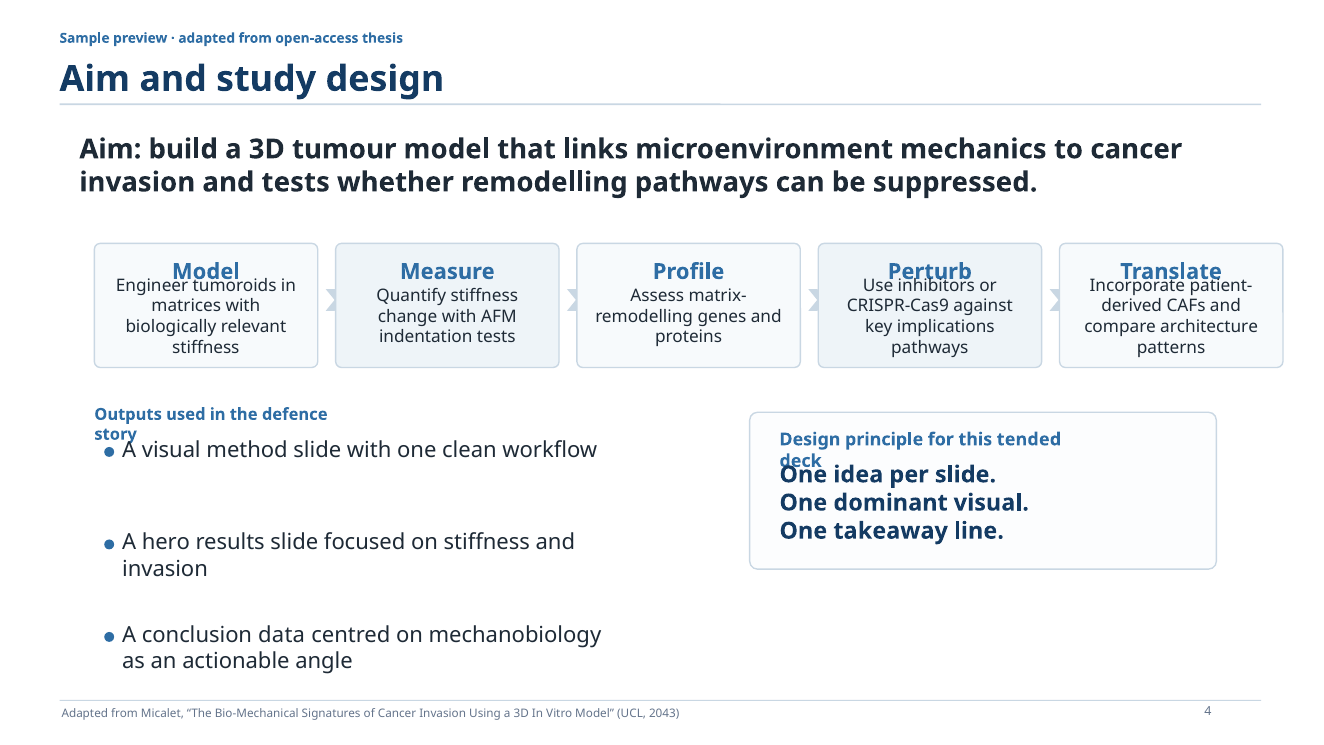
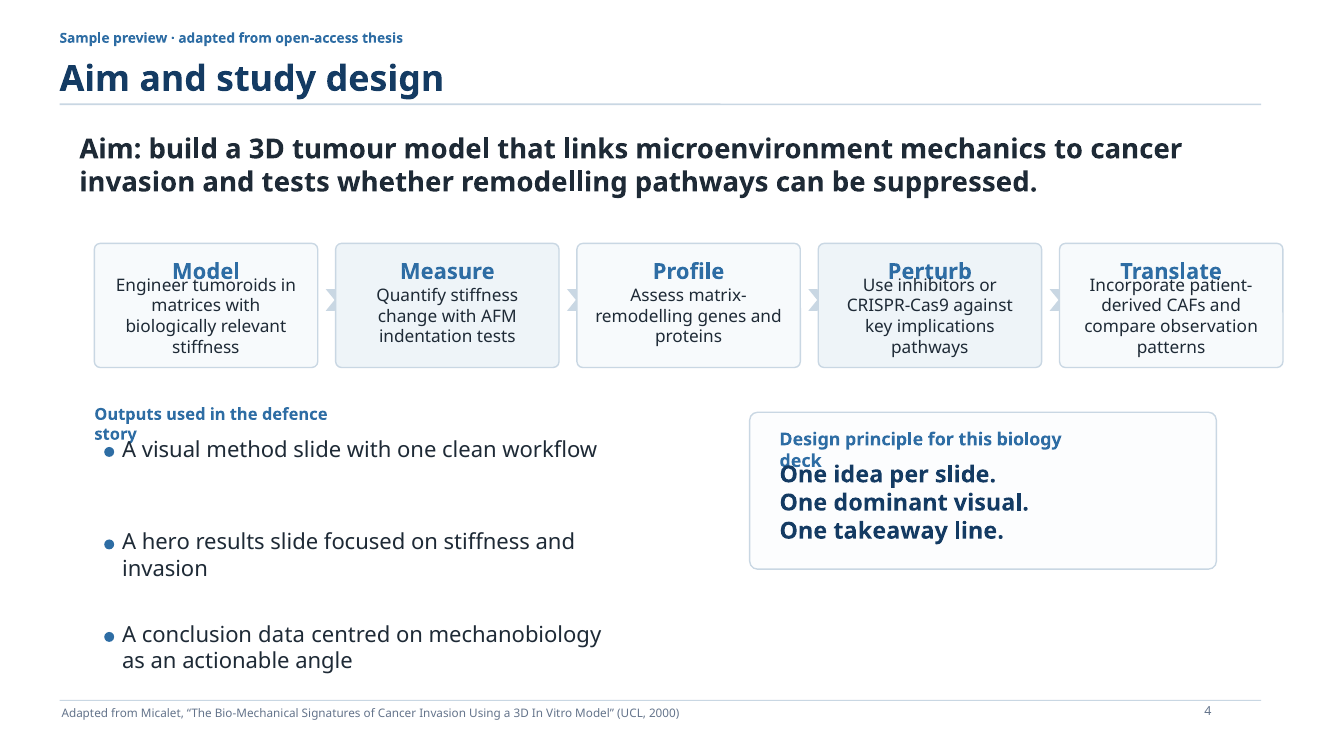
architecture: architecture -> observation (1209, 327)
tended: tended -> biology (1029, 439)
2043: 2043 -> 2000 (664, 714)
